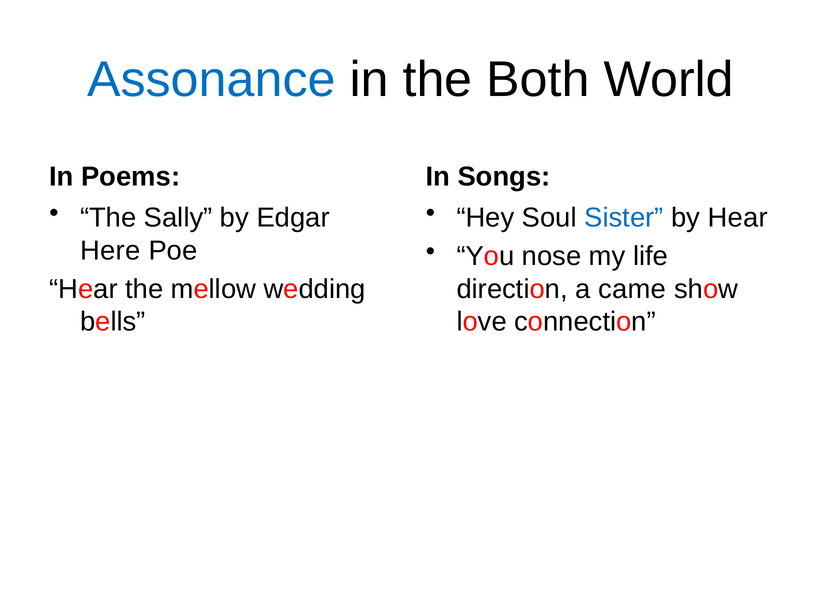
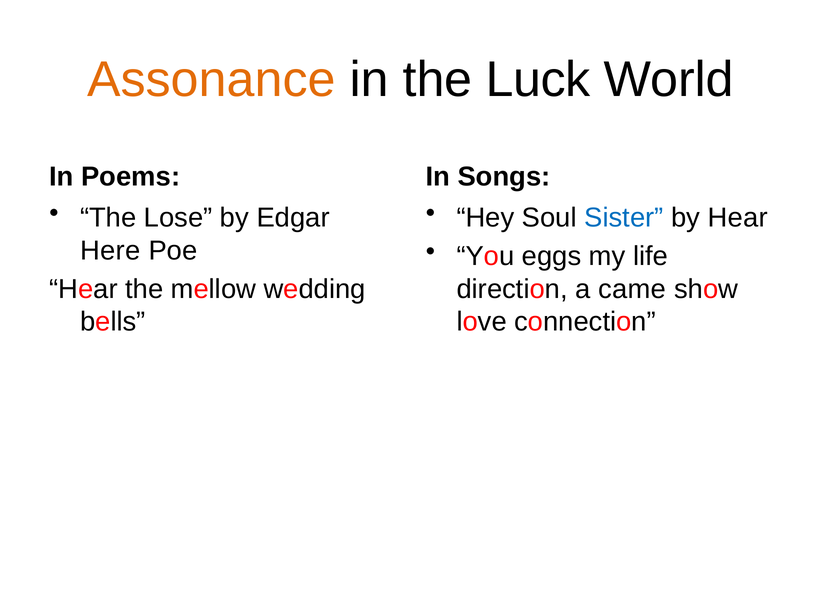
Assonance colour: blue -> orange (211, 80)
Both: Both -> Luck (538, 80)
Sally: Sally -> Lose (178, 218)
nose: nose -> eggs (552, 256)
